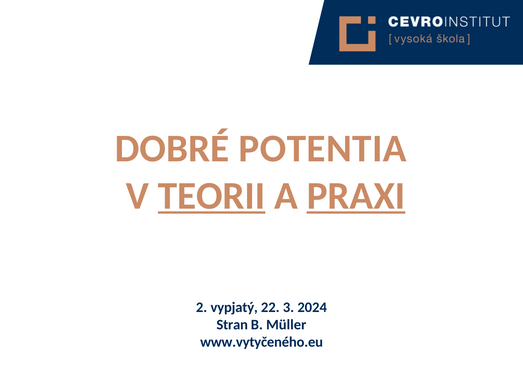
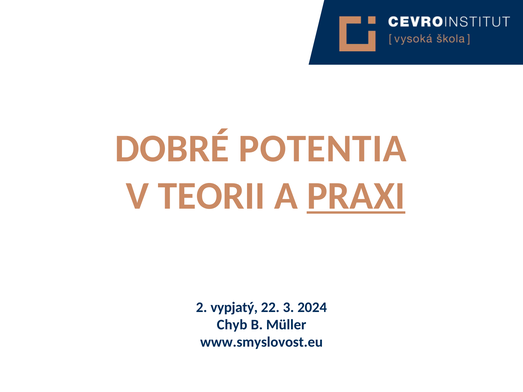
TEORII underline: present -> none (212, 196)
Stran: Stran -> Chyb (232, 325)
www.vytyčeného.eu: www.vytyčeného.eu -> www.smyslovost.eu (262, 342)
